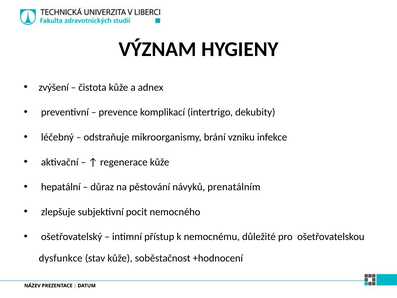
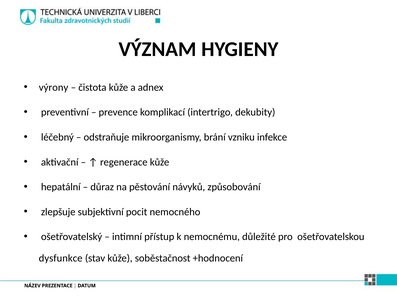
zvýšení: zvýšení -> výrony (54, 87)
prenatálním: prenatálním -> způsobování (234, 187)
